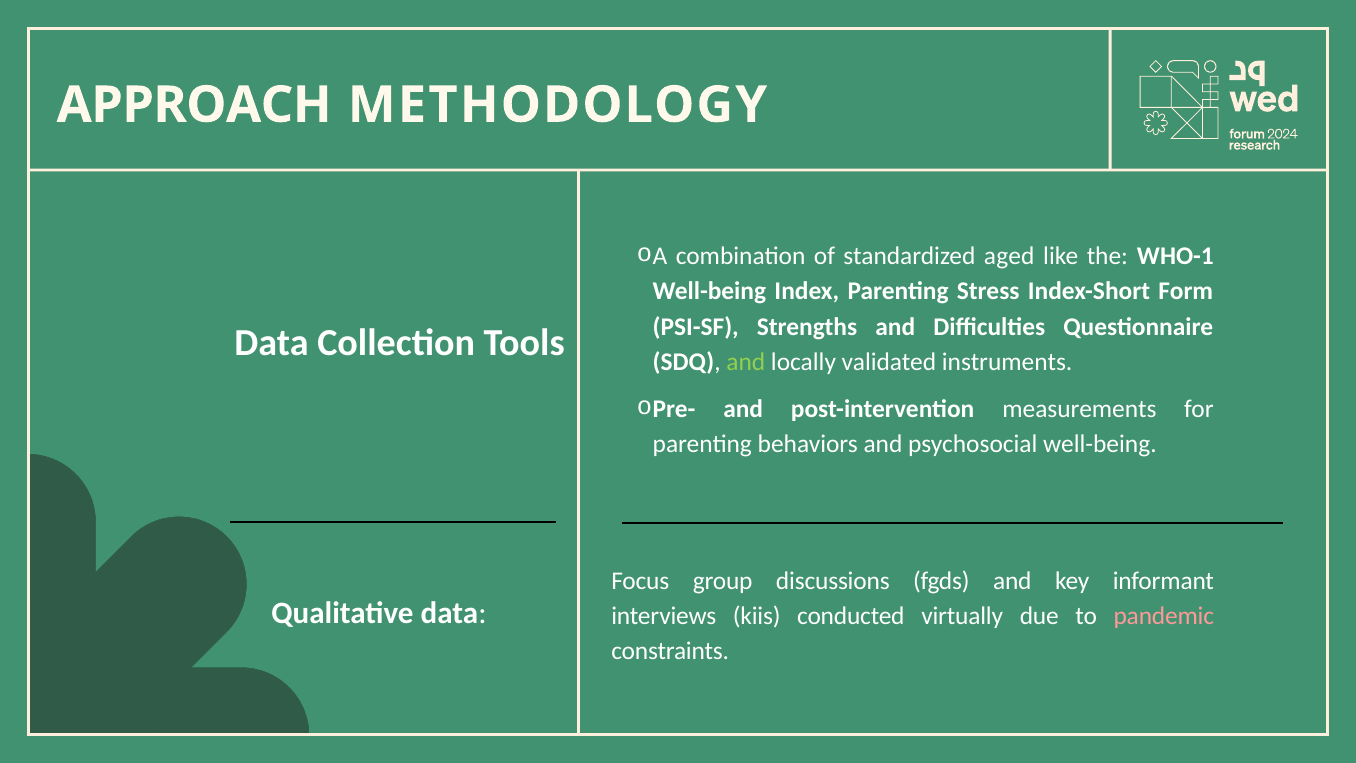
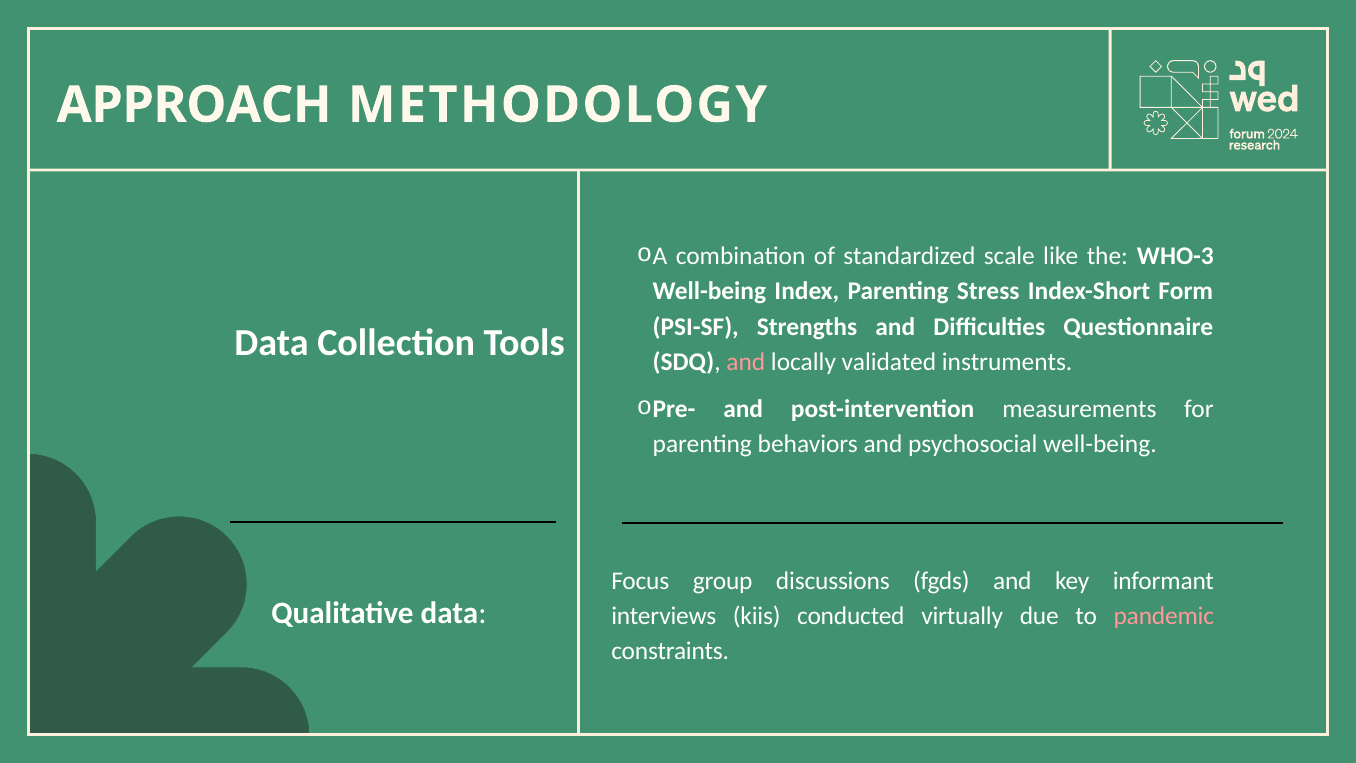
aged: aged -> scale (1009, 256)
WHO-1: WHO-1 -> WHO-3 (1175, 256)
and colour: light green -> pink (746, 362)
